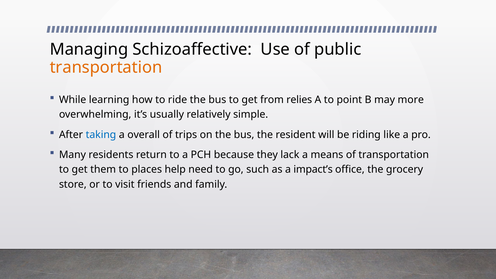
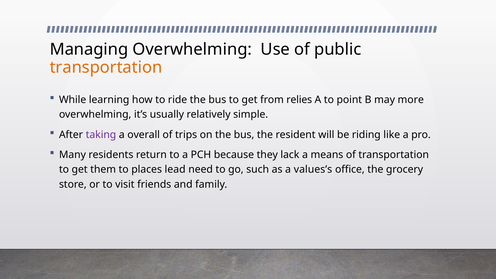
Managing Schizoaffective: Schizoaffective -> Overwhelming (192, 49)
taking colour: blue -> purple (101, 135)
help: help -> lead (175, 170)
impact’s: impact’s -> values’s (313, 170)
